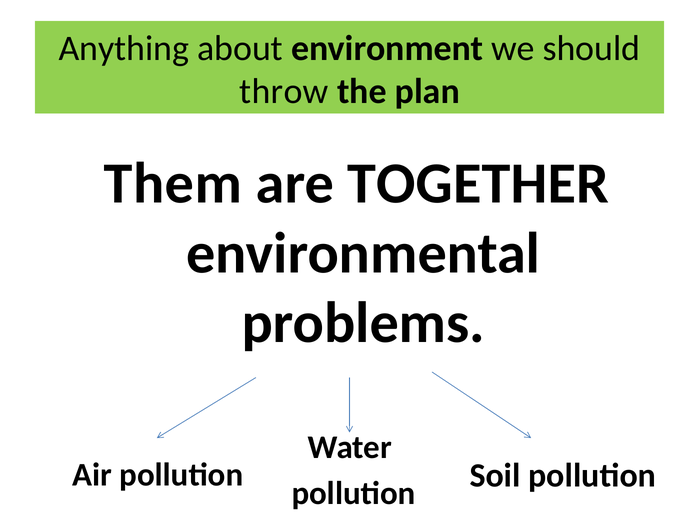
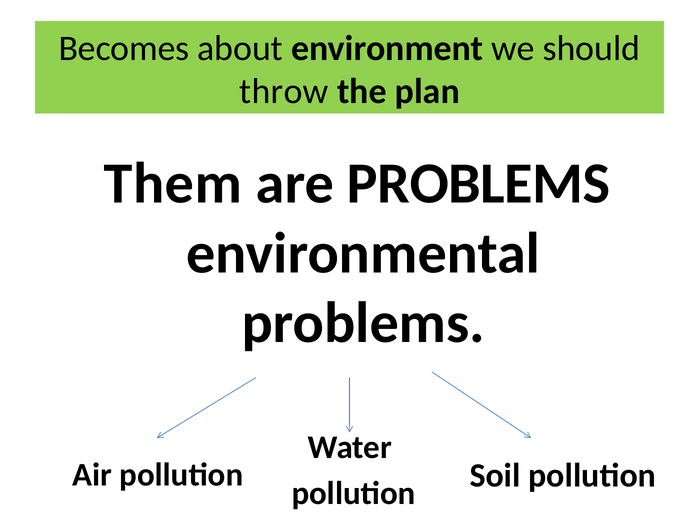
Anything: Anything -> Becomes (124, 49)
are TOGETHER: TOGETHER -> PROBLEMS (478, 184)
